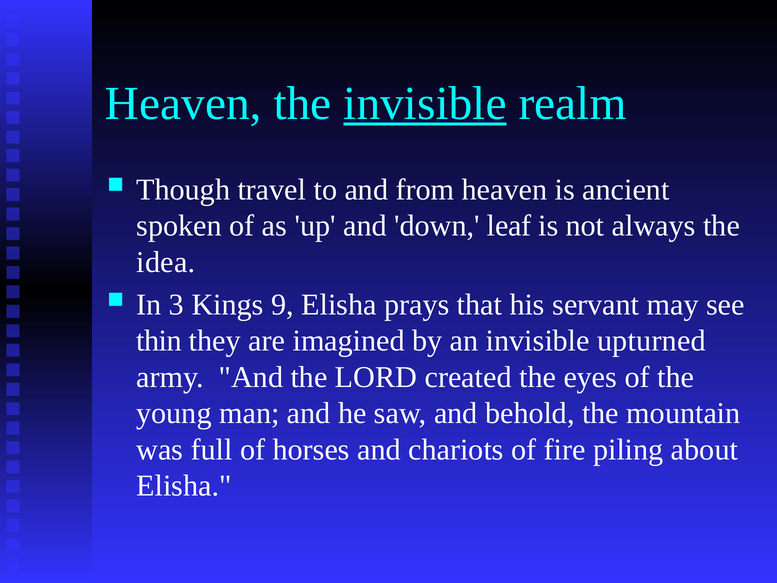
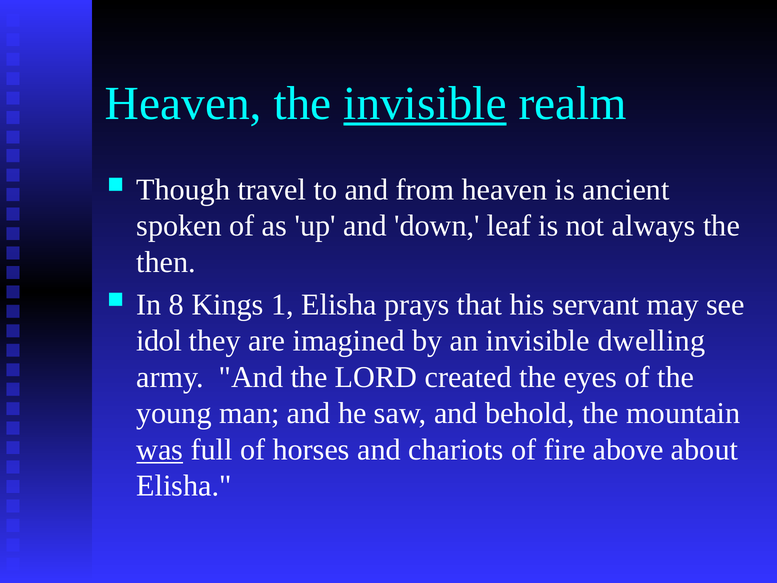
idea: idea -> then (166, 262)
3: 3 -> 8 (177, 304)
9: 9 -> 1 (282, 304)
thin: thin -> idol (159, 341)
upturned: upturned -> dwelling (651, 341)
was underline: none -> present (160, 450)
piling: piling -> above (628, 450)
